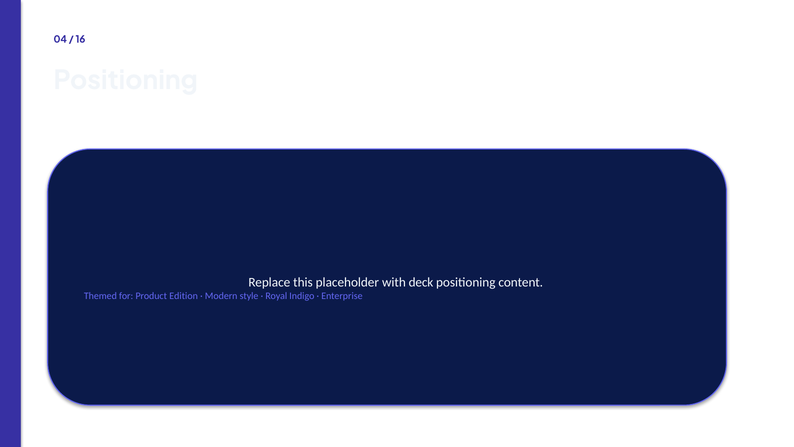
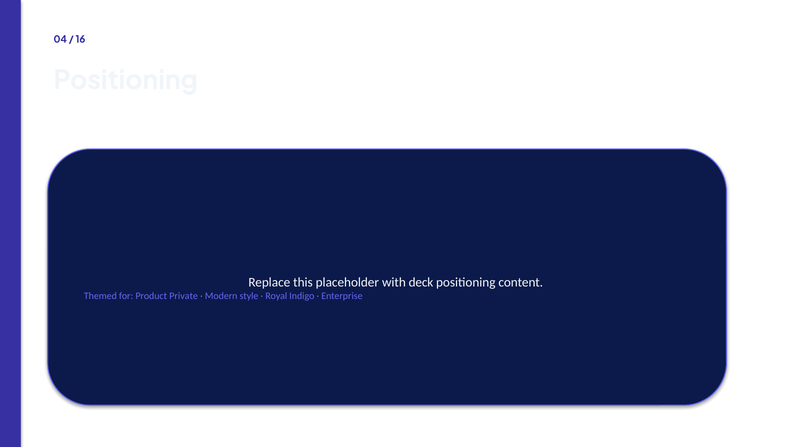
Edition: Edition -> Private (184, 296)
